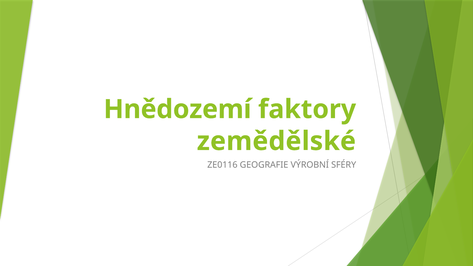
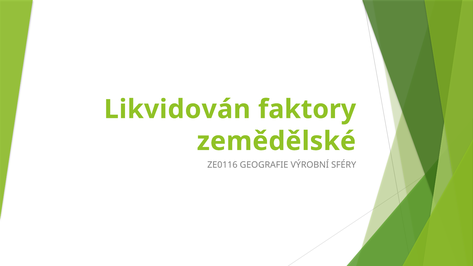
Hnědozemí: Hnědozemí -> Likvidován (177, 109)
